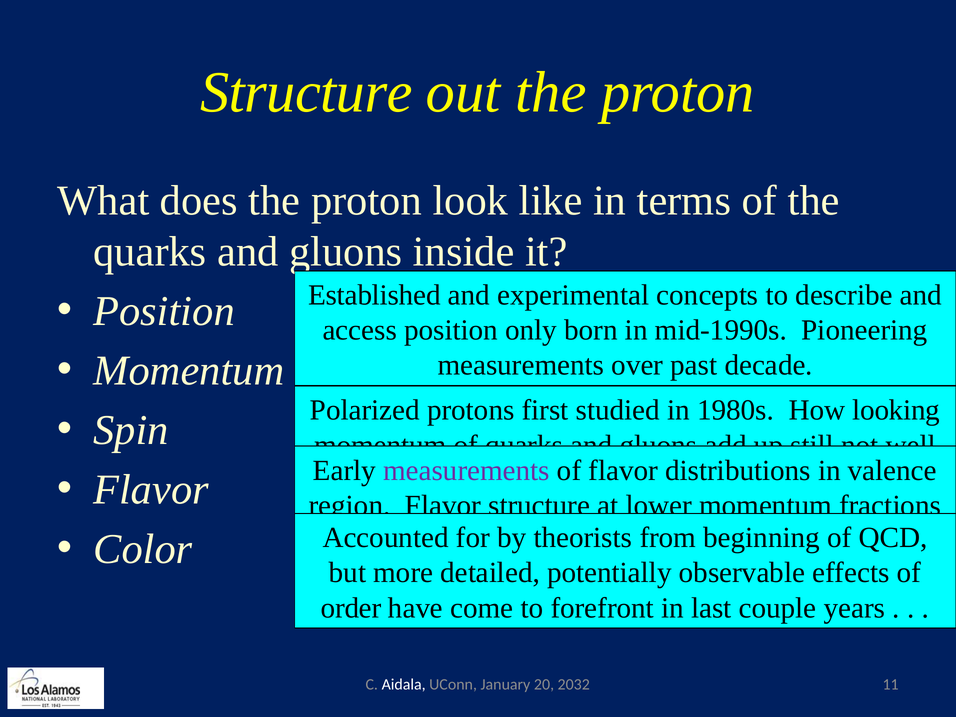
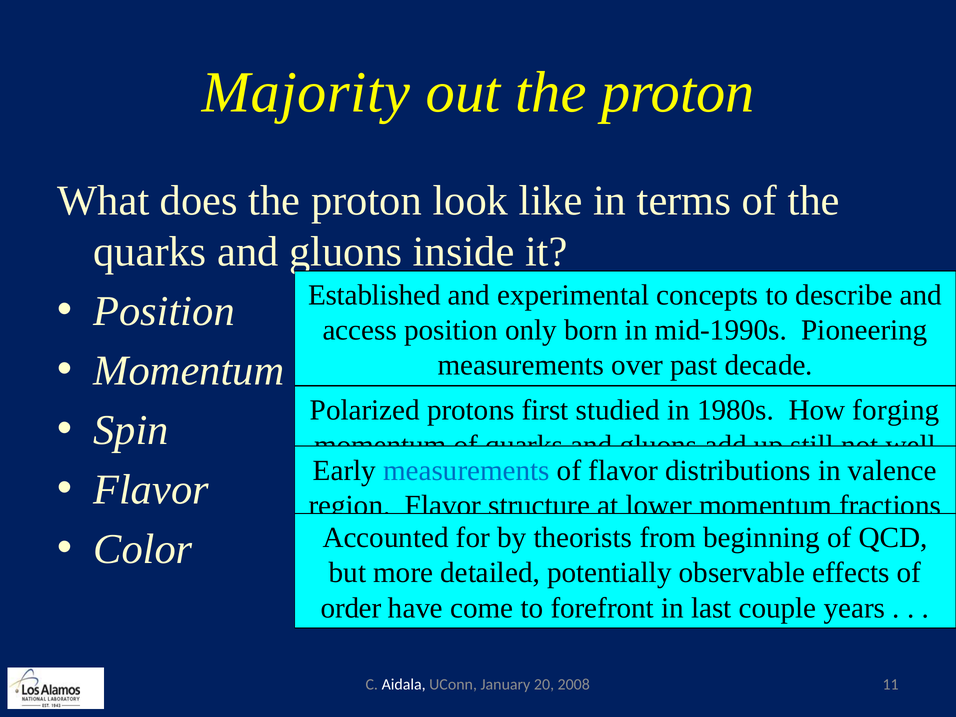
Structure: Structure -> Majority (306, 93)
looking: looking -> forging (896, 410)
measurements colour: purple -> blue (466, 470)
2032: 2032 -> 2008 (574, 685)
